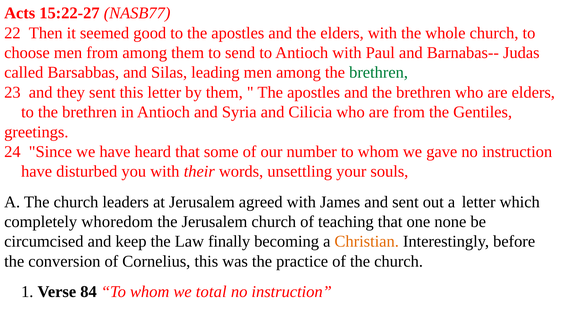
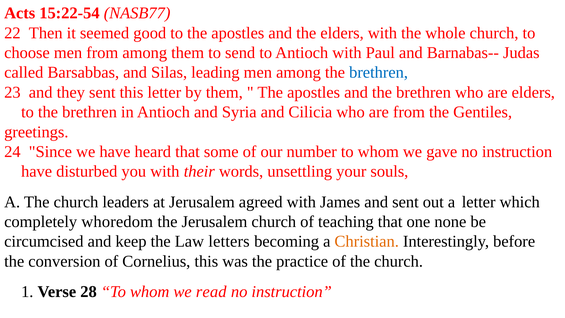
15:22-27: 15:22-27 -> 15:22-54 (69, 13)
brethren colour: green -> blue (379, 72)
finally: finally -> letters (229, 241)
84: 84 -> 28 (89, 292)
total: total -> read (211, 292)
